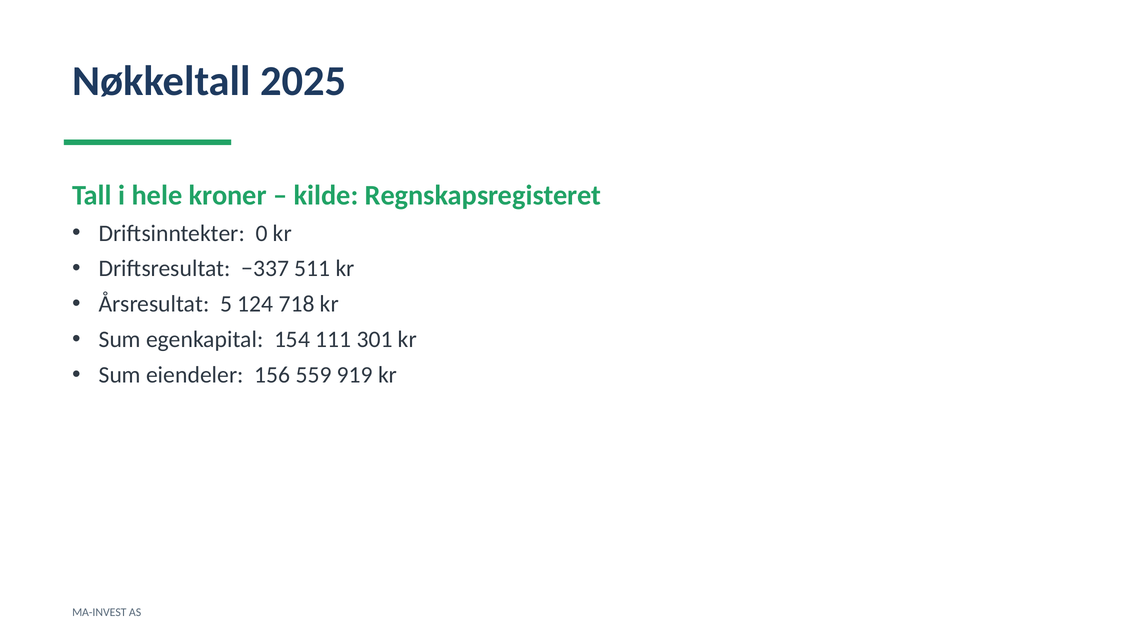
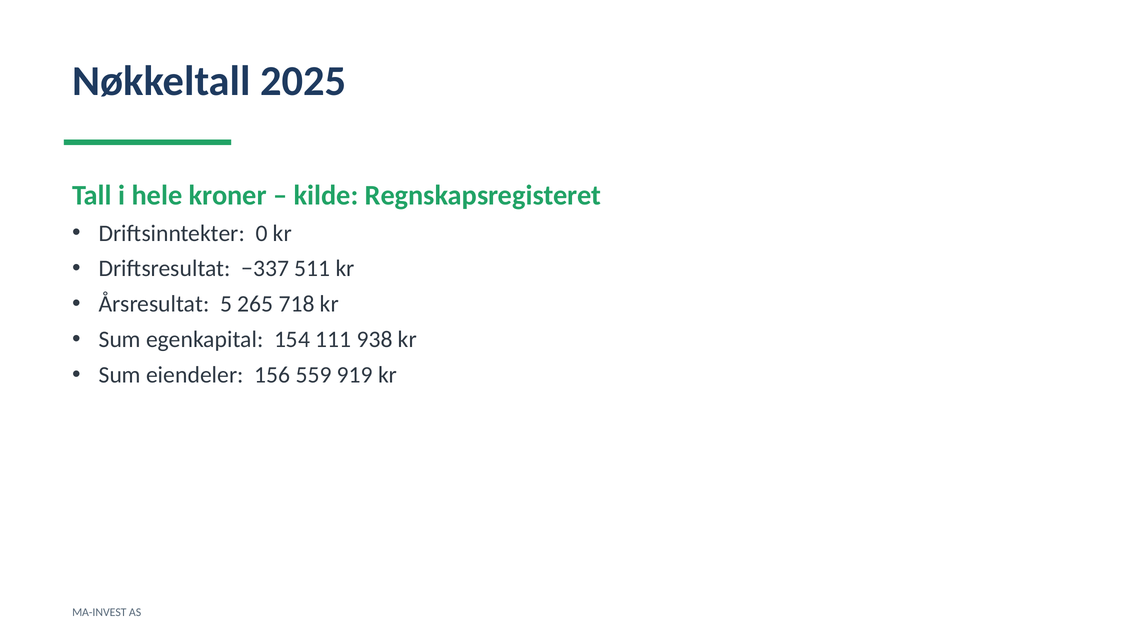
124: 124 -> 265 (255, 304)
301: 301 -> 938 (375, 340)
